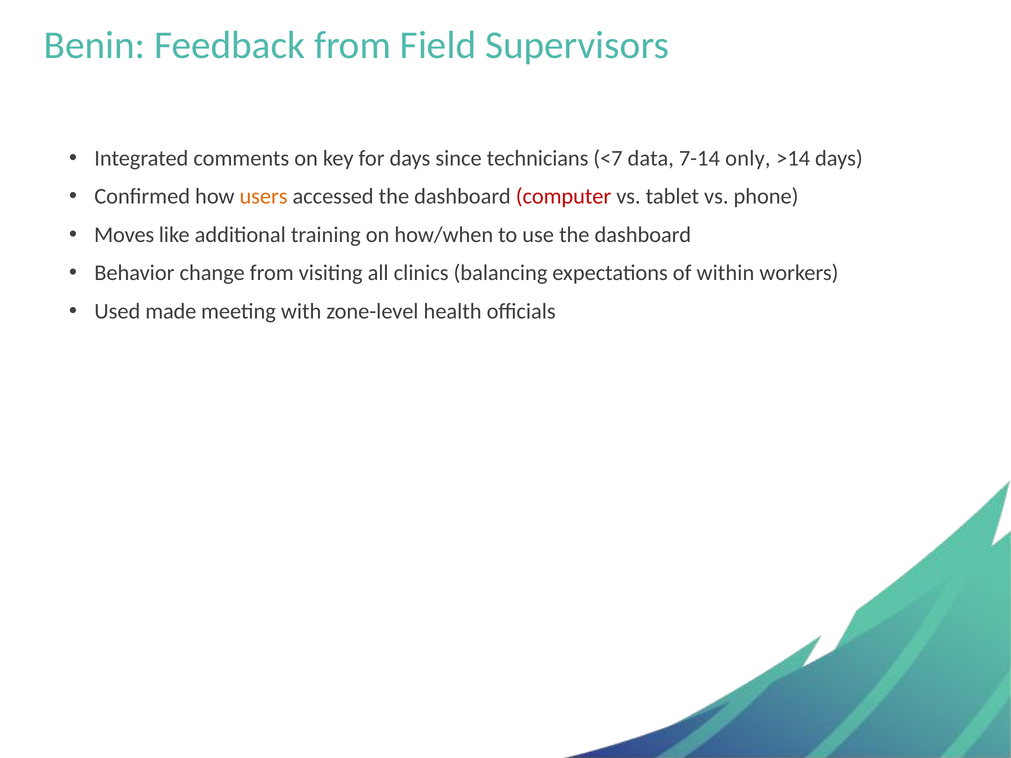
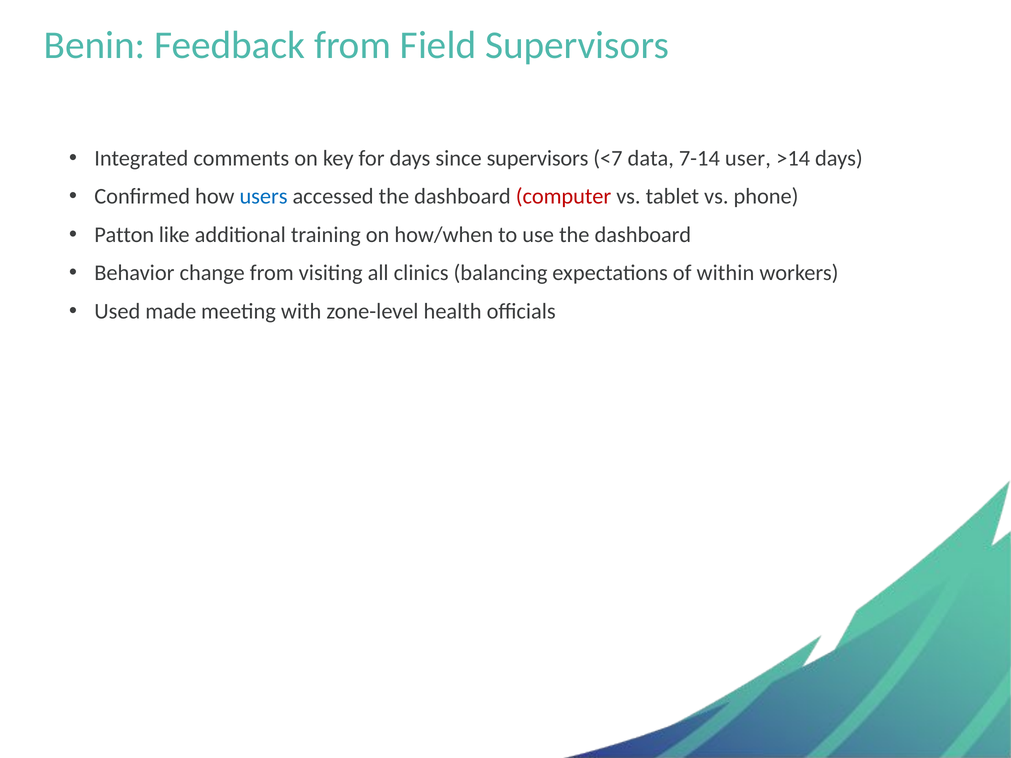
since technicians: technicians -> supervisors (538, 158)
only: only -> user (748, 158)
users colour: orange -> blue (264, 197)
Moves: Moves -> Patton (124, 235)
